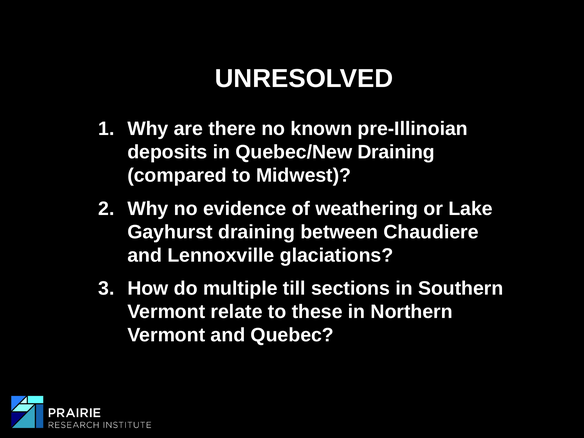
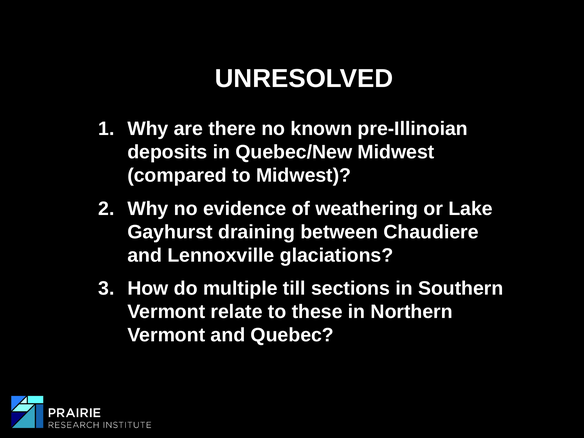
Quebec/New Draining: Draining -> Midwest (396, 152)
